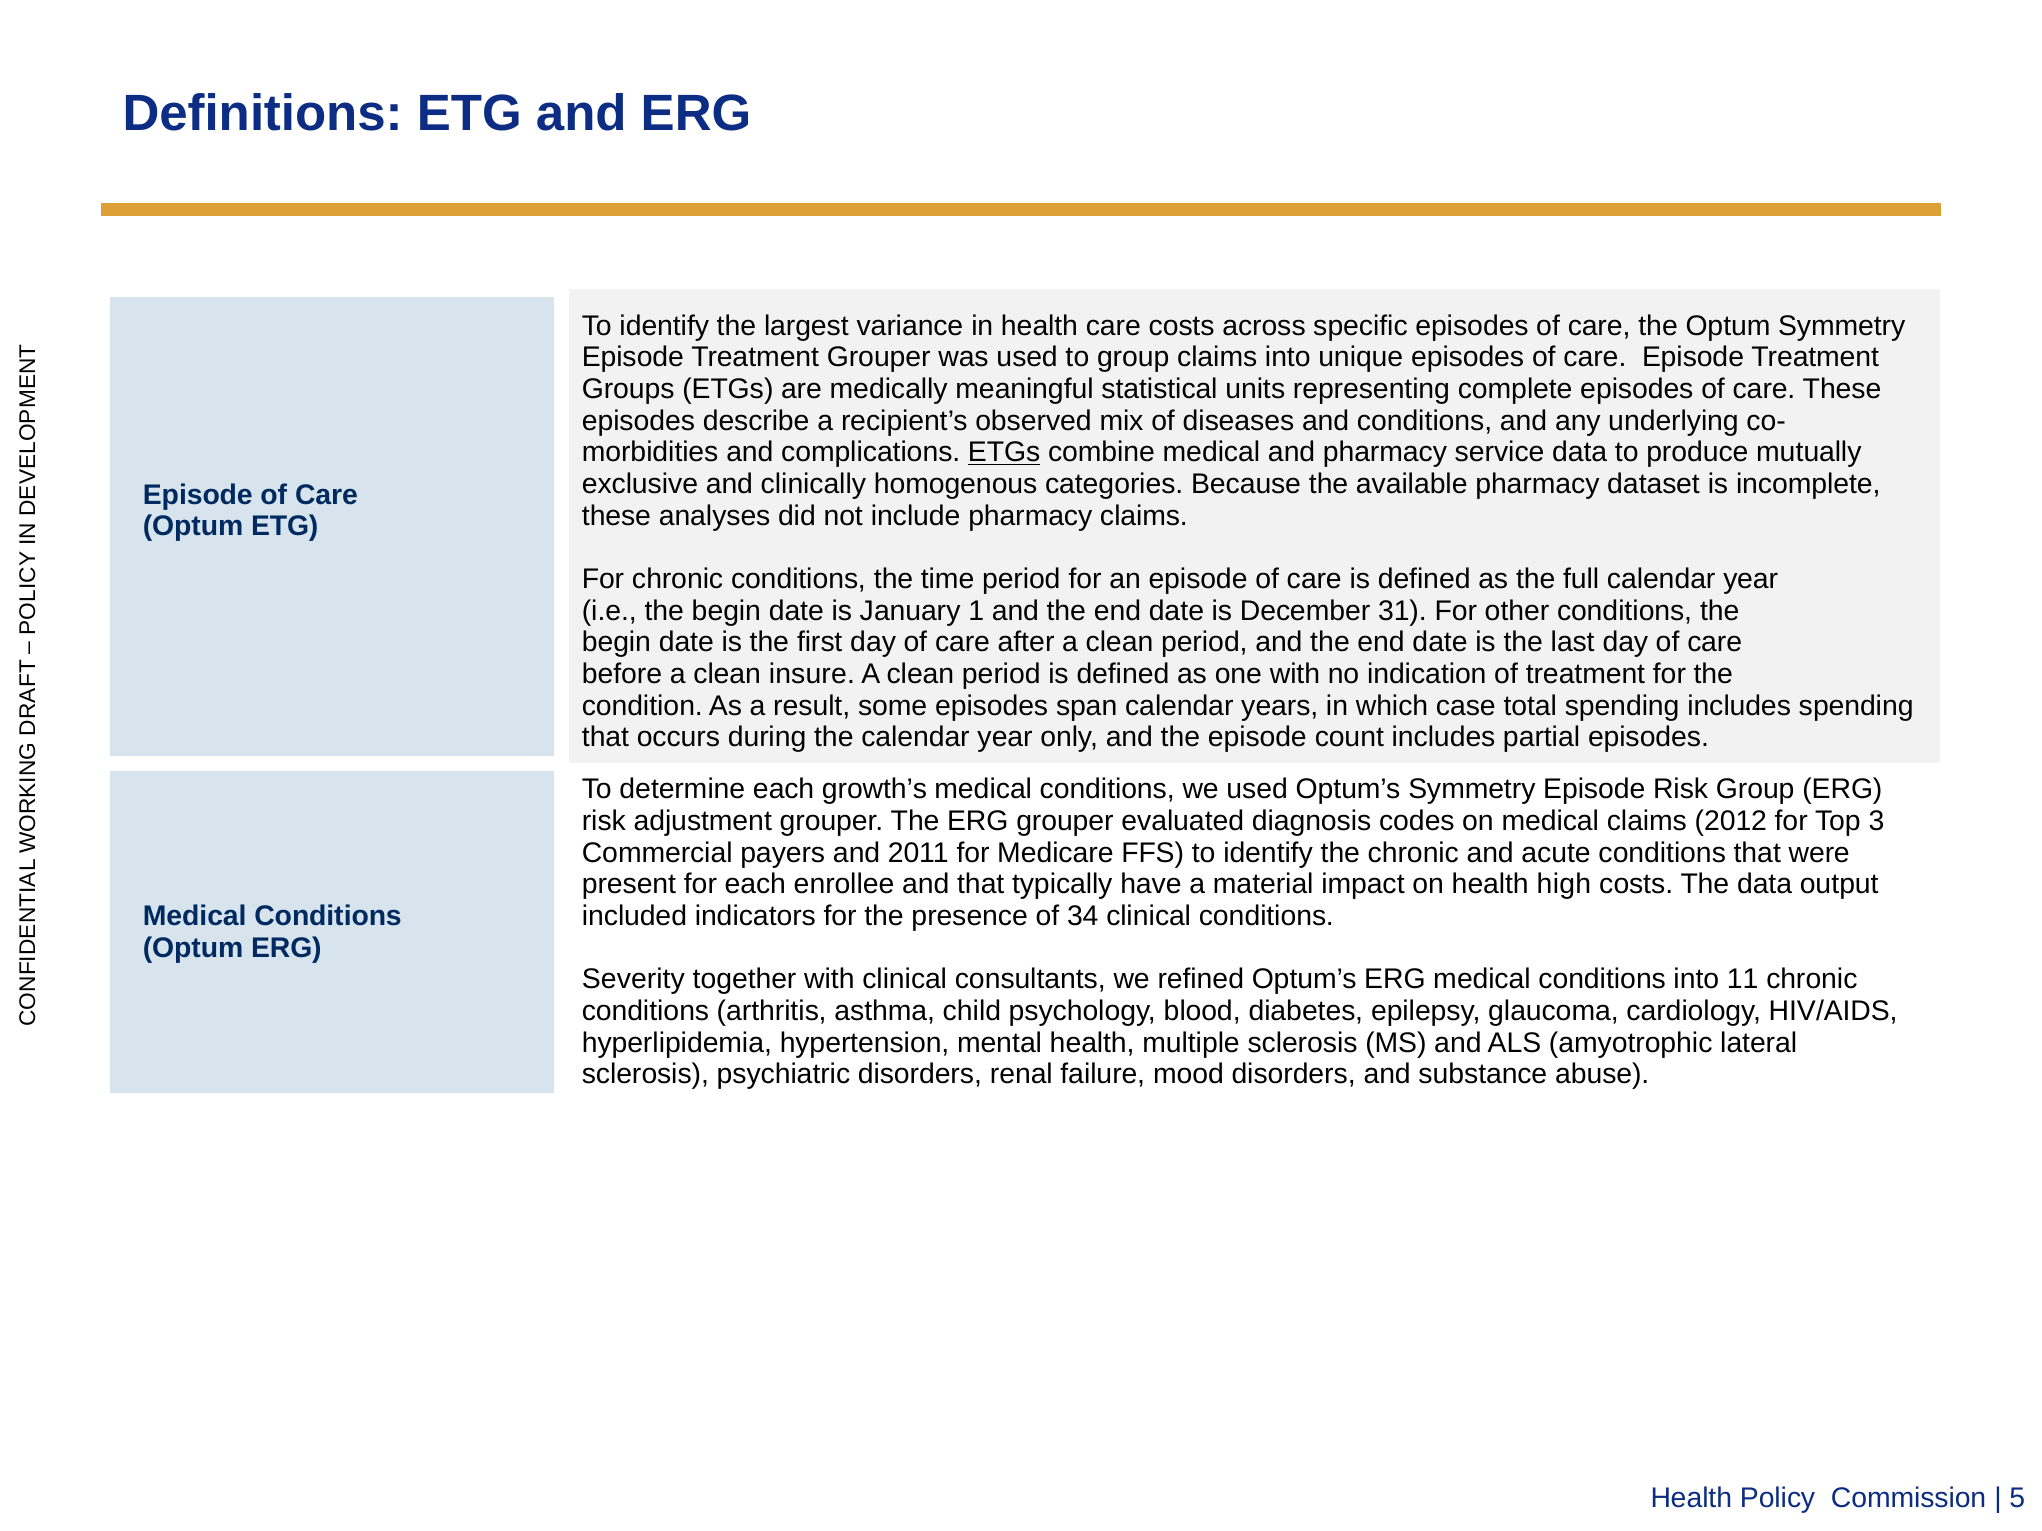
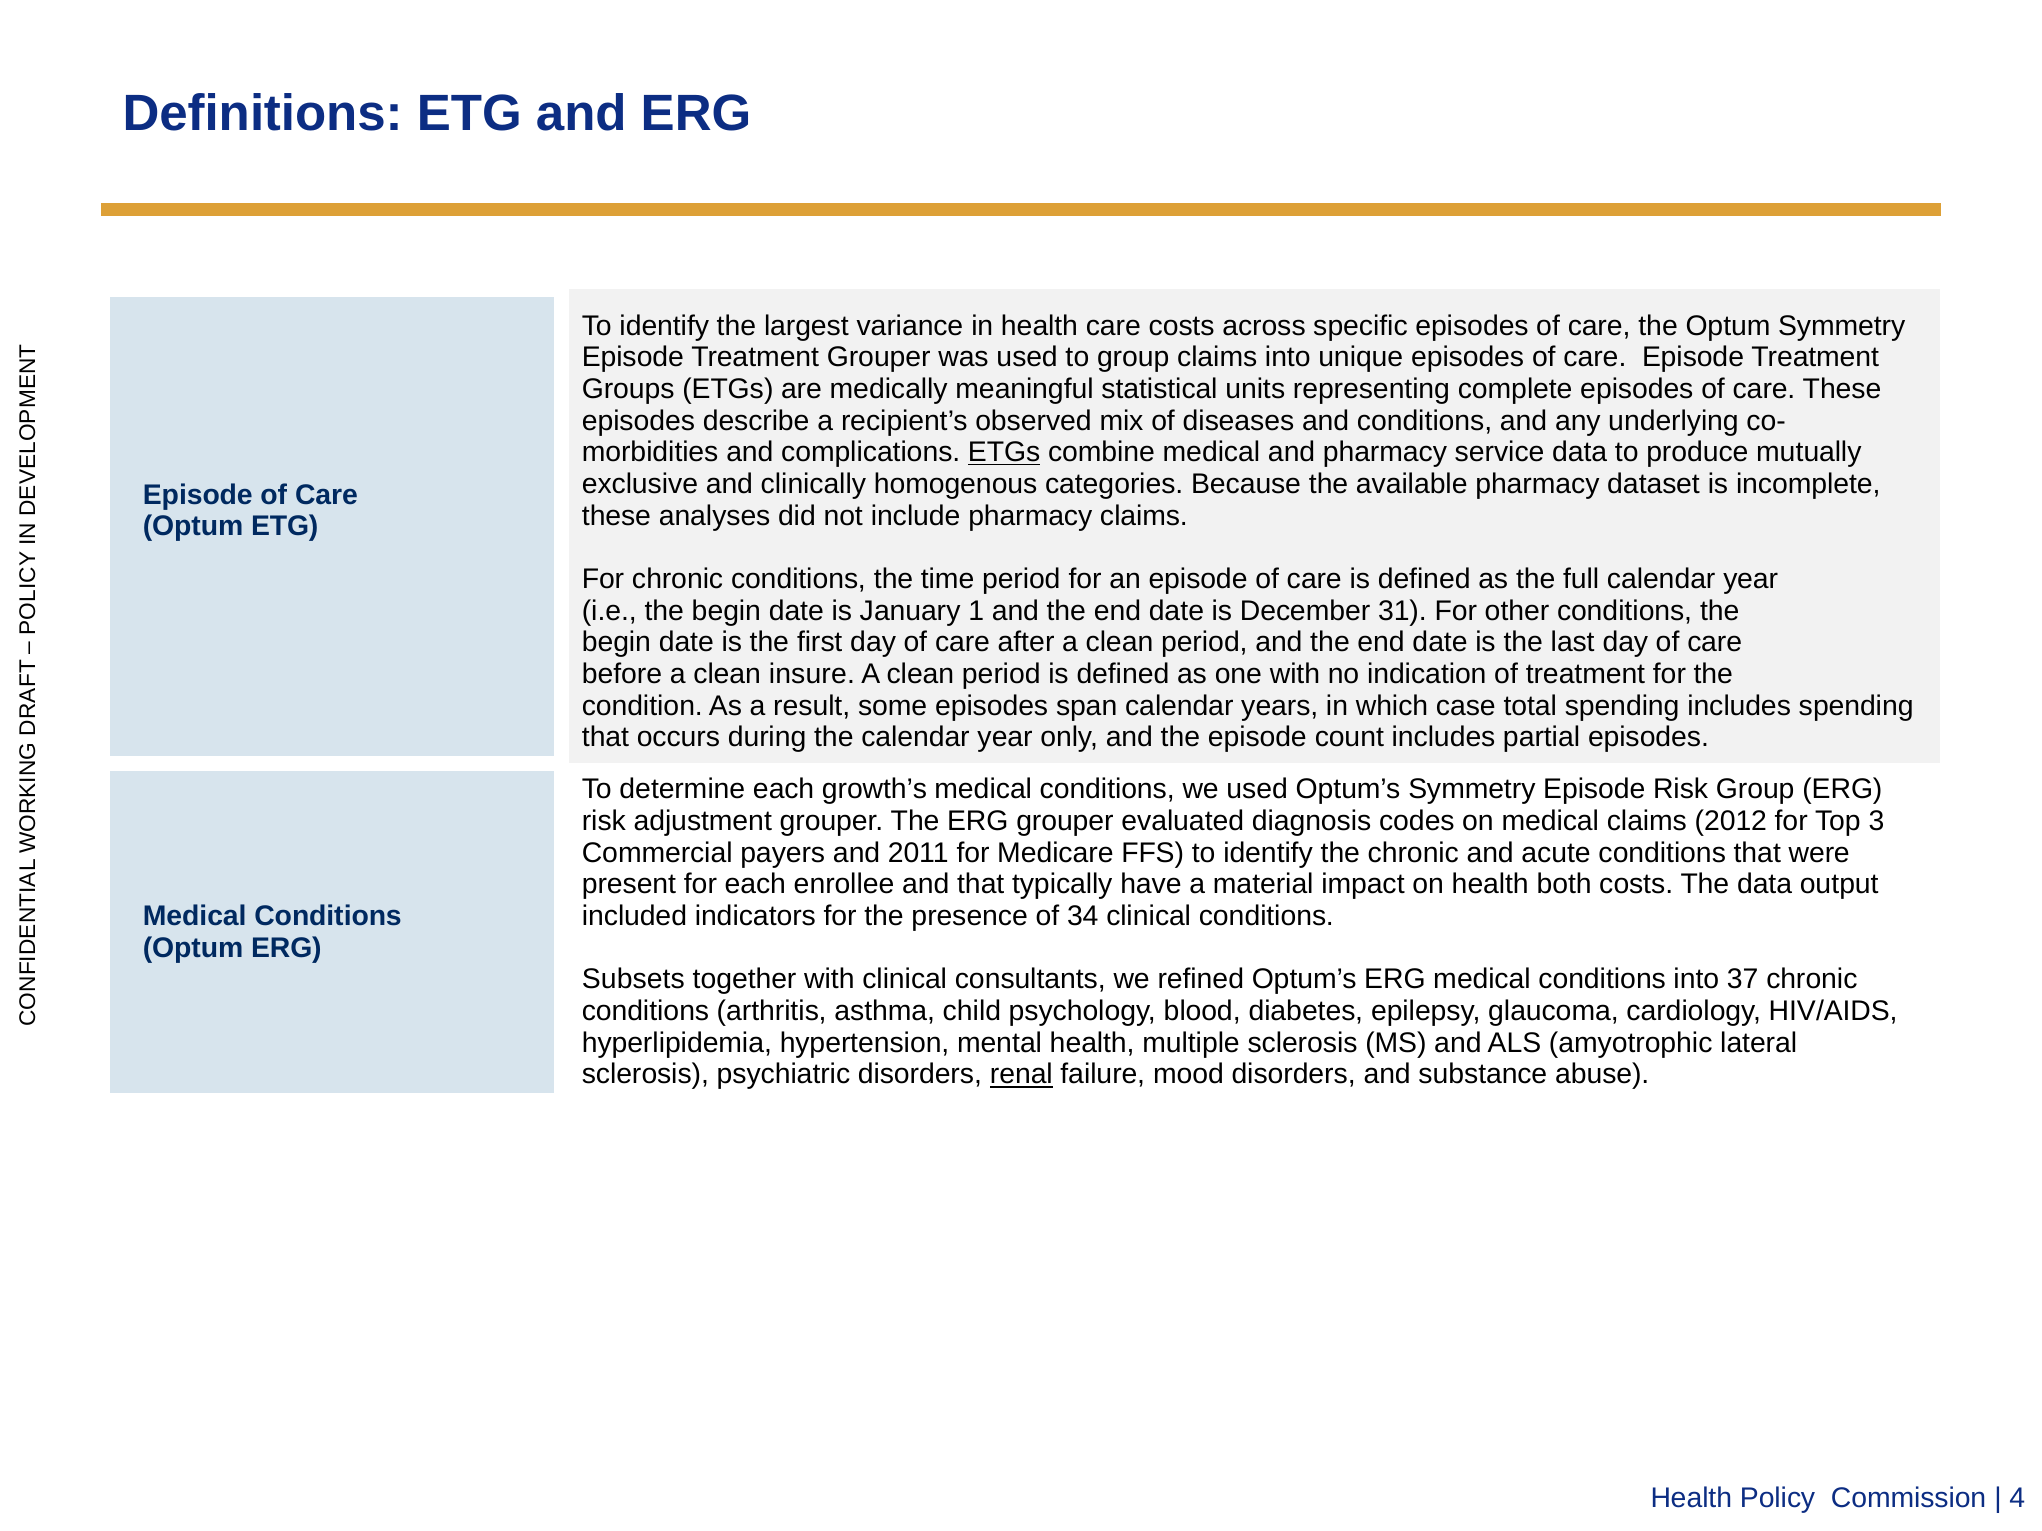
high: high -> both (1564, 885)
Severity: Severity -> Subsets (633, 980)
11: 11 -> 37 (1743, 980)
renal underline: none -> present (1021, 1075)
5: 5 -> 4 (2017, 1499)
